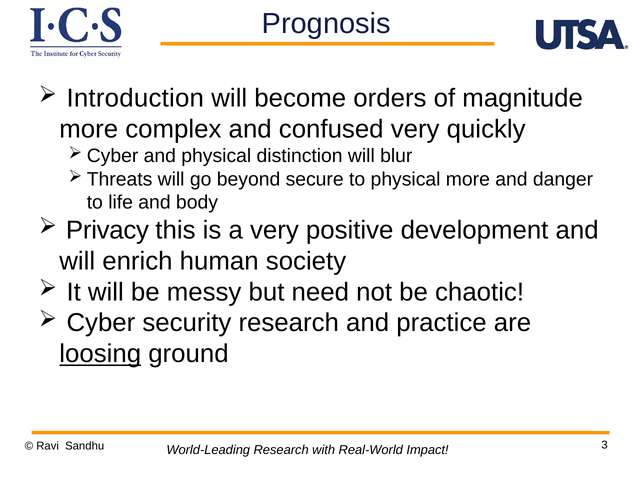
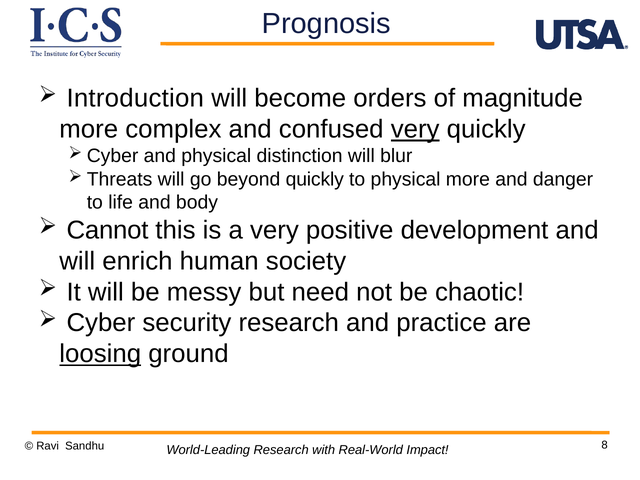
very underline: none -> present (415, 129)
beyond secure: secure -> quickly (315, 179)
Privacy: Privacy -> Cannot (107, 230)
3: 3 -> 8 (605, 445)
